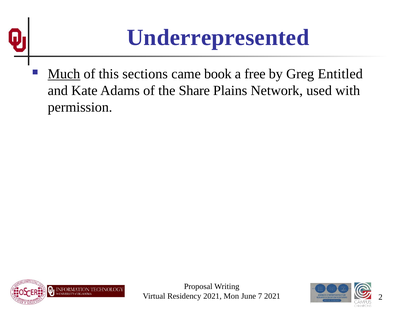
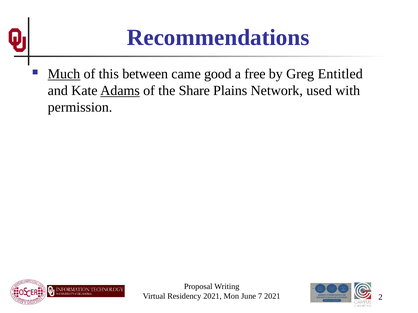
Underrepresented: Underrepresented -> Recommendations (218, 37)
sections: sections -> between (145, 74)
book: book -> good (218, 74)
Adams underline: none -> present (120, 91)
